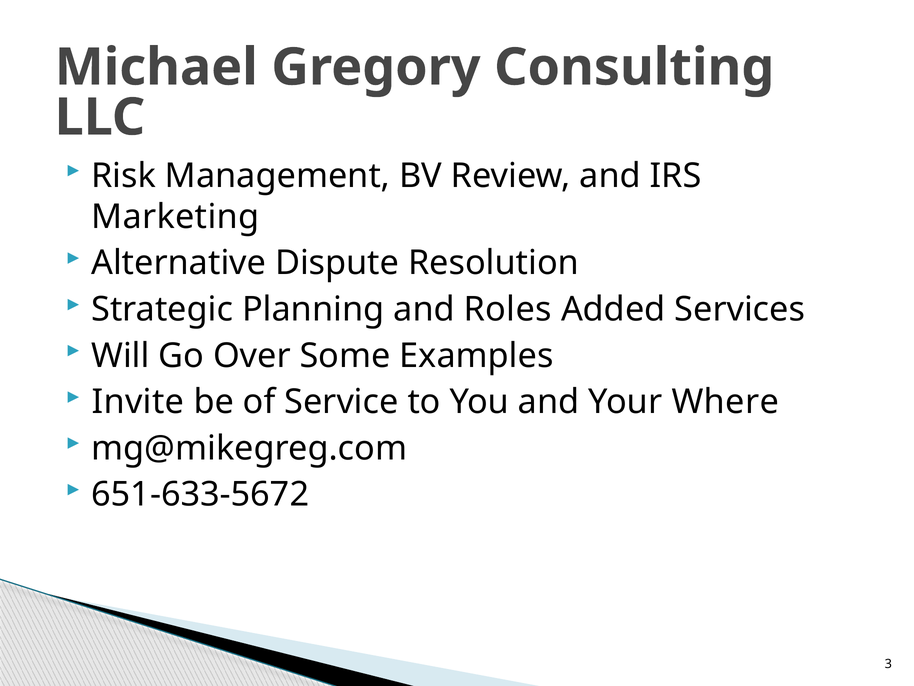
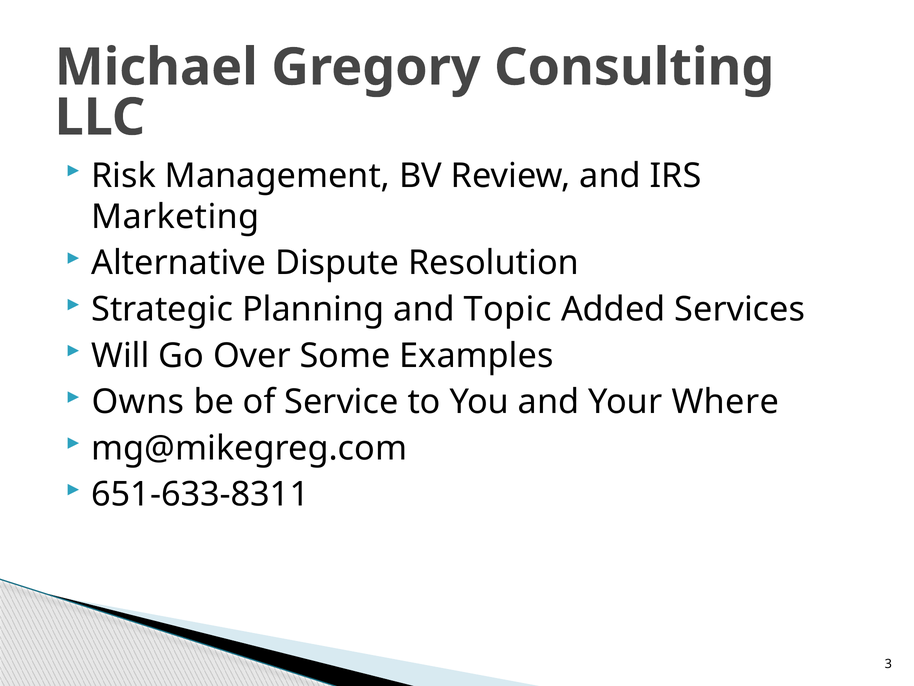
Roles: Roles -> Topic (508, 309)
Invite: Invite -> Owns (138, 402)
651-633-5672: 651-633-5672 -> 651-633-8311 (200, 494)
